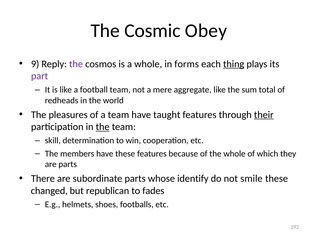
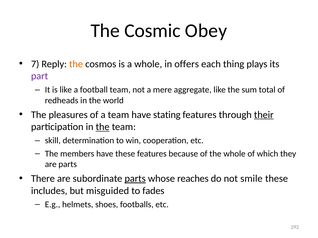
9: 9 -> 7 (35, 64)
the colour: purple -> orange (76, 64)
forms: forms -> offers (187, 64)
thing underline: present -> none (234, 64)
taught: taught -> stating (167, 115)
parts underline: none -> present (135, 179)
identify: identify -> reaches (193, 179)
changed: changed -> includes (49, 191)
republican: republican -> misguided (108, 191)
